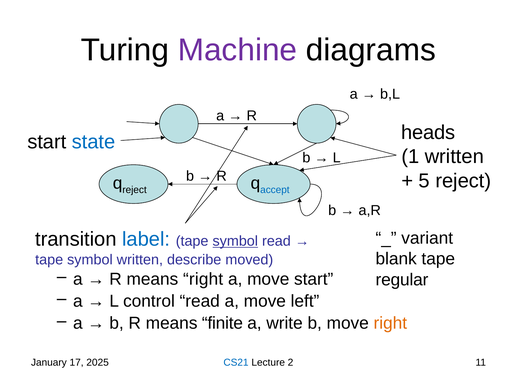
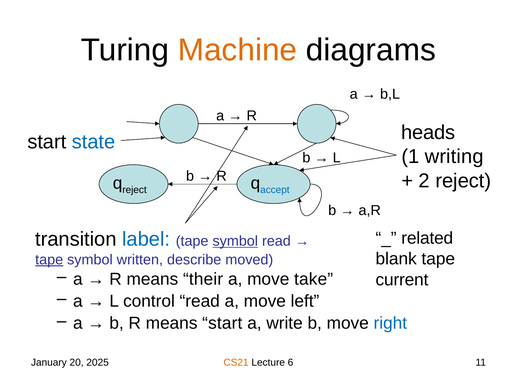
Machine colour: purple -> orange (237, 50)
1 written: written -> writing (454, 156)
5: 5 -> 2 (424, 181)
variant: variant -> related (427, 238)
tape underline: none -> present (49, 259)
means right: right -> their (203, 279)
move start: start -> take (314, 279)
regular: regular -> current (402, 279)
means finite: finite -> start (222, 323)
right colour: orange -> blue (390, 323)
17: 17 -> 20 (77, 362)
CS21 colour: blue -> orange (236, 362)
2: 2 -> 6 (291, 362)
